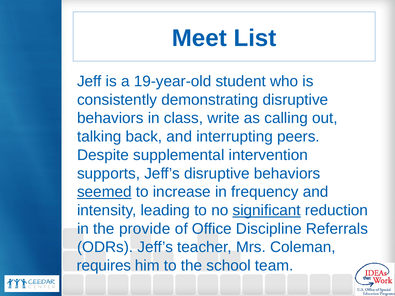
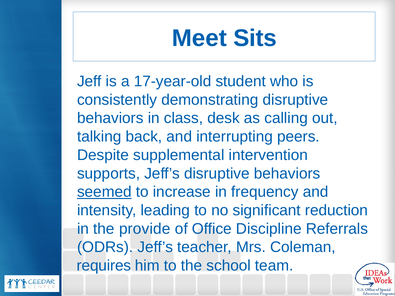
List: List -> Sits (255, 38)
19-year-old: 19-year-old -> 17-year-old (173, 81)
write: write -> desk (224, 118)
significant underline: present -> none (267, 211)
